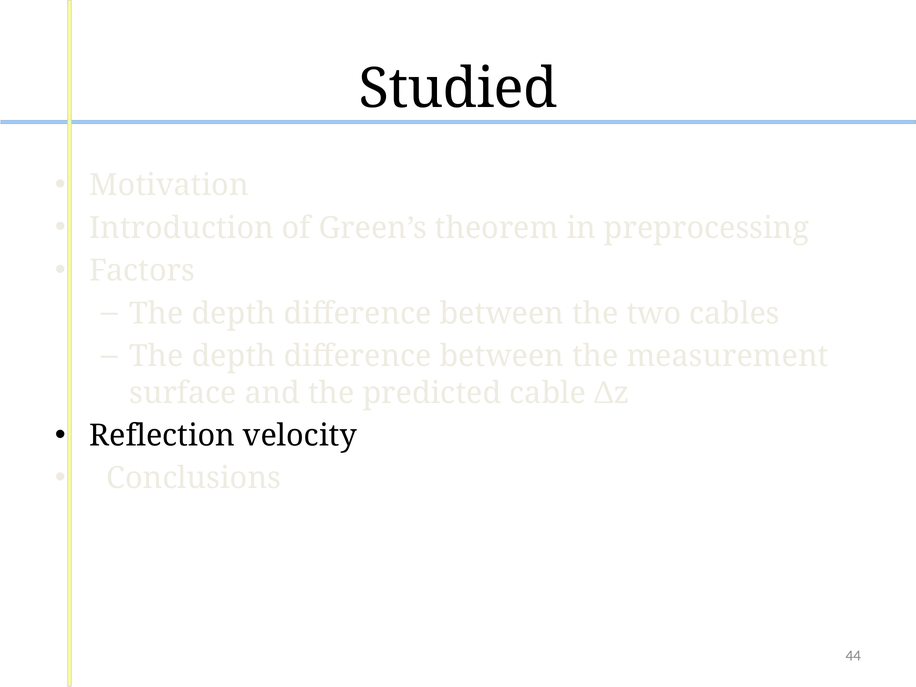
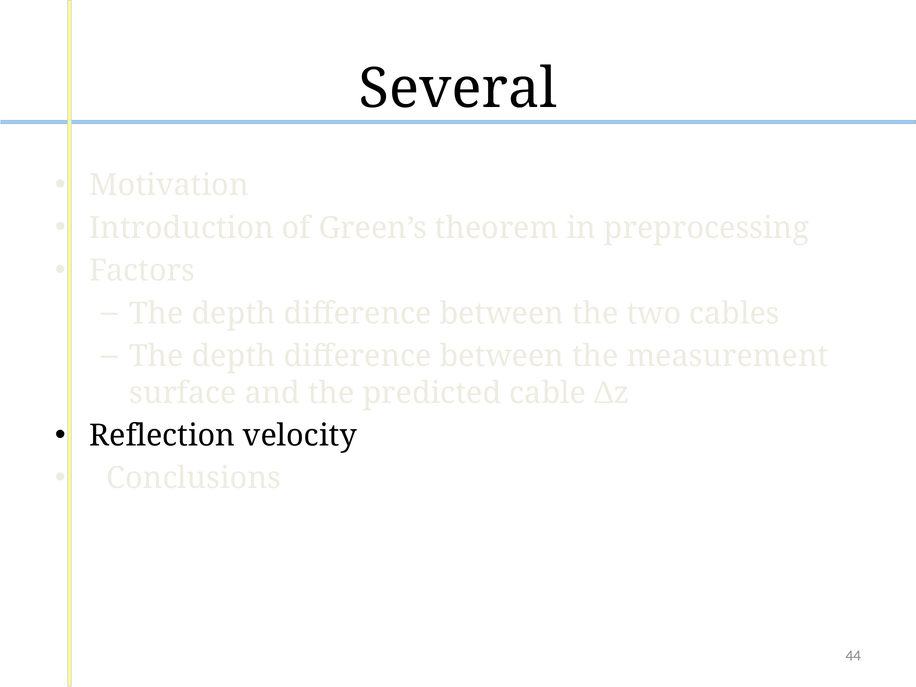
Studied: Studied -> Several (458, 89)
